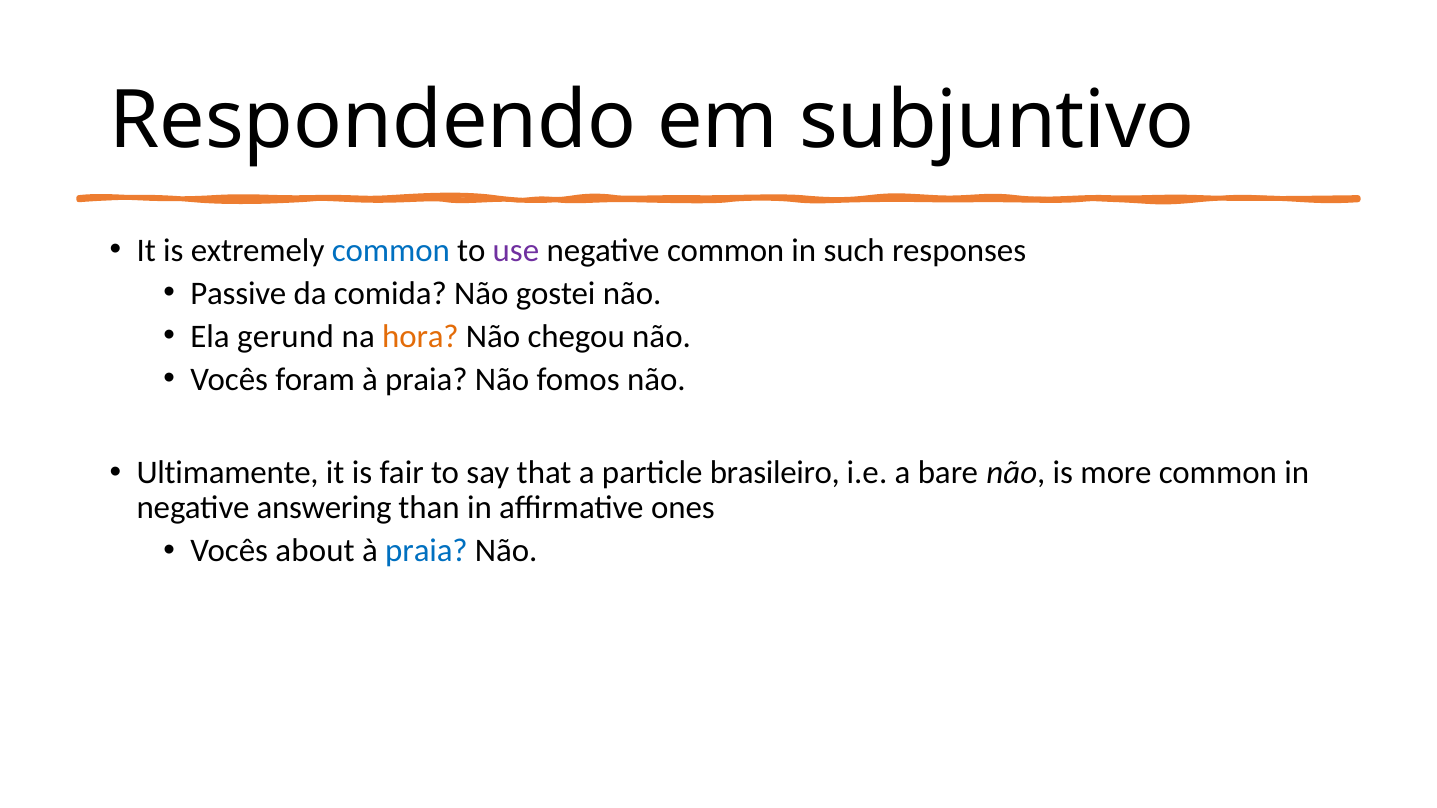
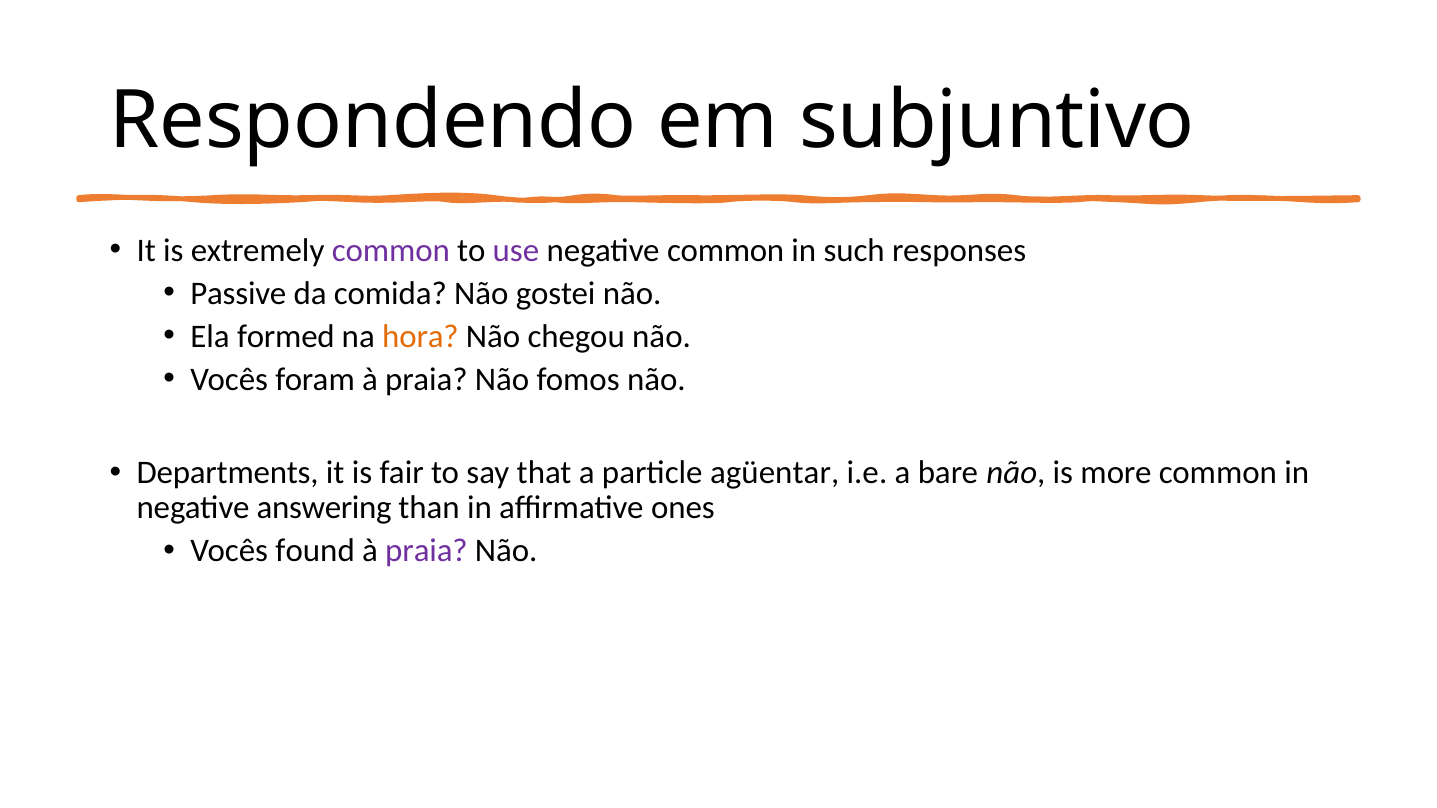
common colour: blue -> purple (391, 250)
gerund: gerund -> formed (286, 336)
Ultimamente: Ultimamente -> Departments (228, 473)
brasileiro: brasileiro -> agüentar (775, 473)
about: about -> found (315, 551)
praia colour: blue -> purple (426, 551)
